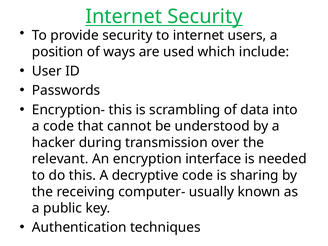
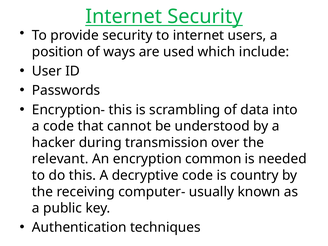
interface: interface -> common (213, 159)
sharing: sharing -> country (254, 175)
